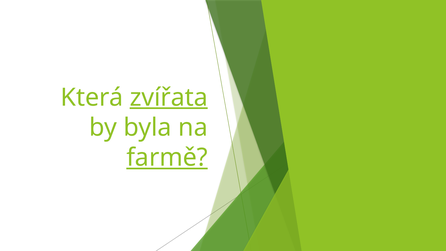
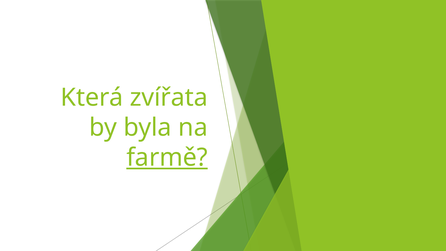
zvířata underline: present -> none (169, 97)
